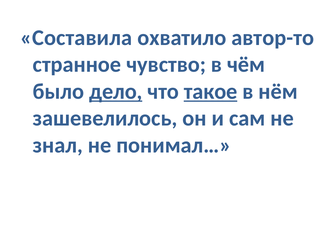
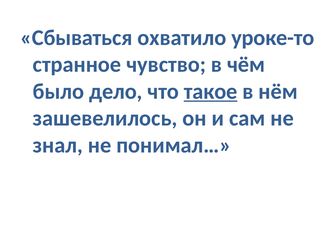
Составила: Составила -> Сбываться (76, 38)
автор-то: автор-то -> уроке-то (273, 38)
дело underline: present -> none (116, 91)
